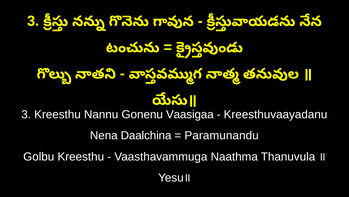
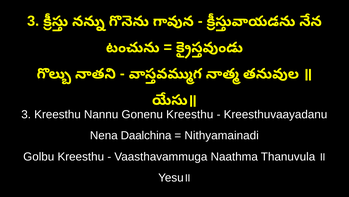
Gonenu Vaasigaa: Vaasigaa -> Kreesthu (190, 114)
Paramunandu: Paramunandu -> Nithyamainadi (222, 135)
